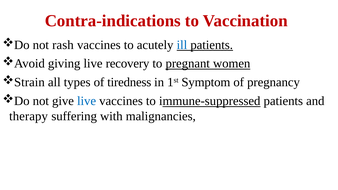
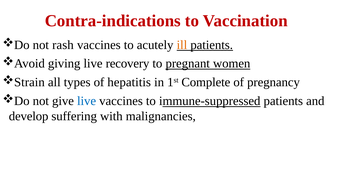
ill colour: blue -> orange (182, 45)
tiredness: tiredness -> hepatitis (129, 82)
Symptom: Symptom -> Complete (206, 82)
therapy: therapy -> develop (29, 116)
